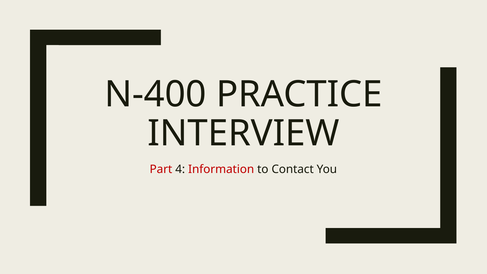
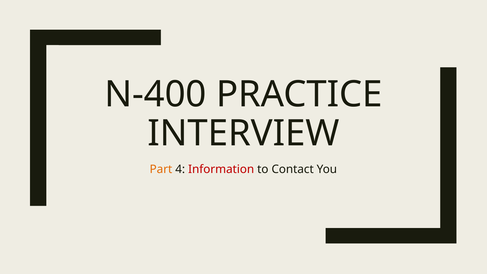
Part colour: red -> orange (161, 169)
